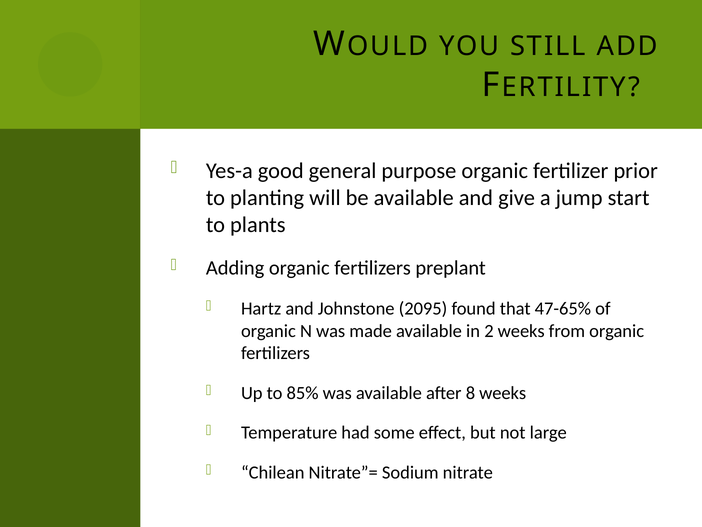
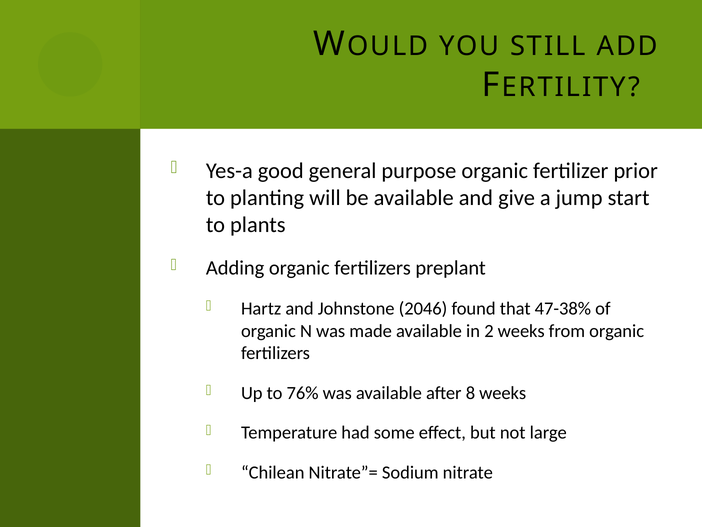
2095: 2095 -> 2046 (423, 308)
47-65%: 47-65% -> 47-38% (563, 308)
85%: 85% -> 76% (303, 393)
